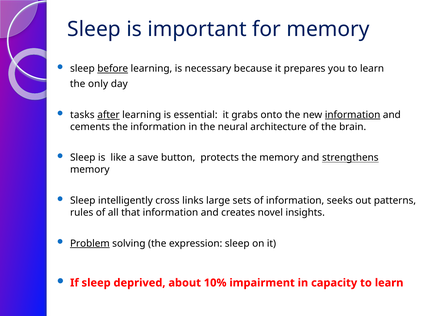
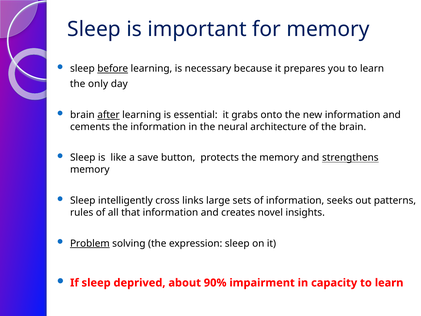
tasks: tasks -> brain (82, 115)
information underline: present -> none (353, 115)
10%: 10% -> 90% (215, 283)
